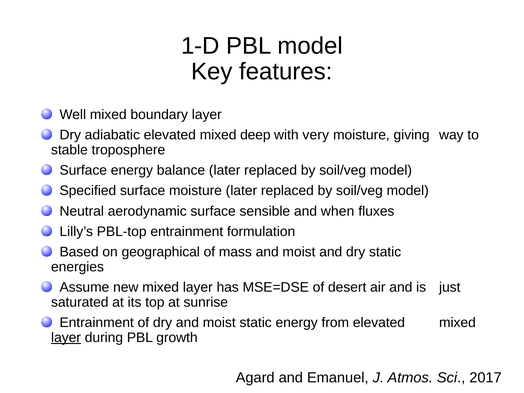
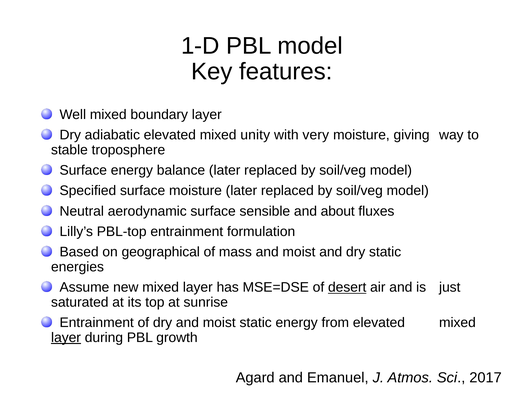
deep: deep -> unity (255, 135)
when: when -> about (338, 211)
desert underline: none -> present (347, 287)
